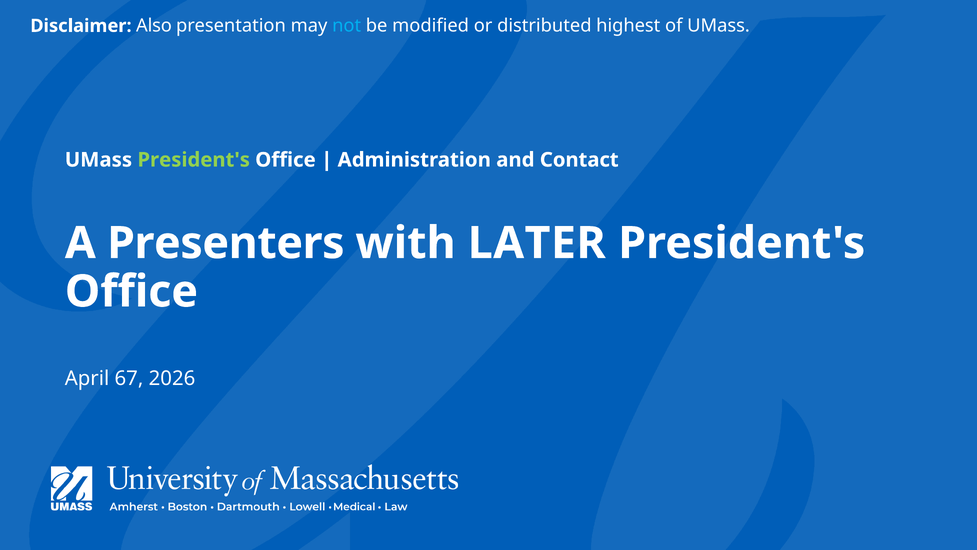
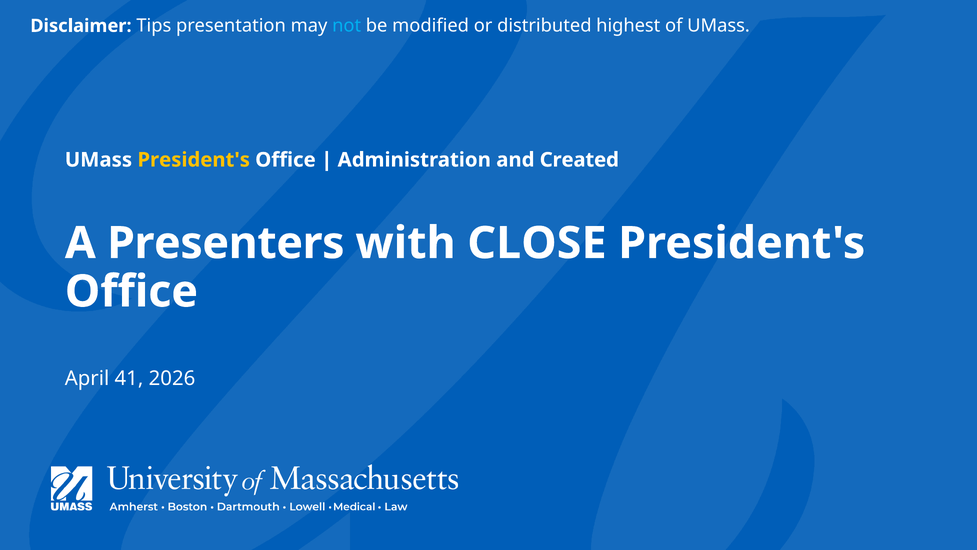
Also: Also -> Tips (154, 26)
President's colour: light green -> yellow (194, 160)
Contact: Contact -> Created (579, 160)
LATER: LATER -> CLOSE (537, 243)
67: 67 -> 41 (129, 378)
